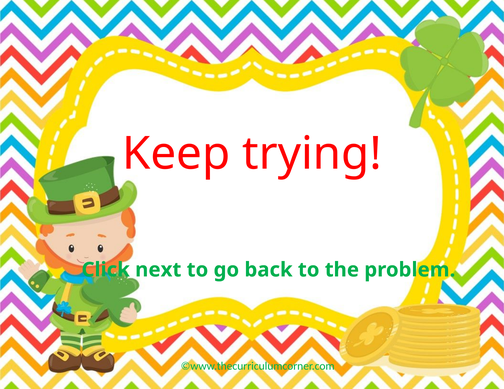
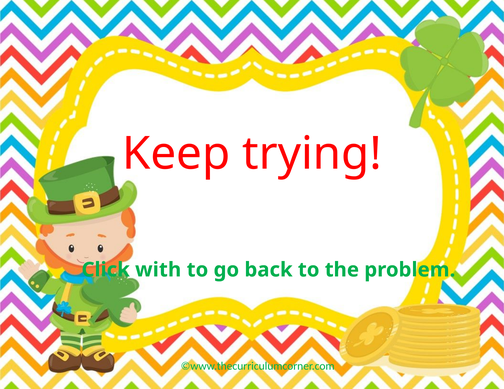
next: next -> with (158, 270)
